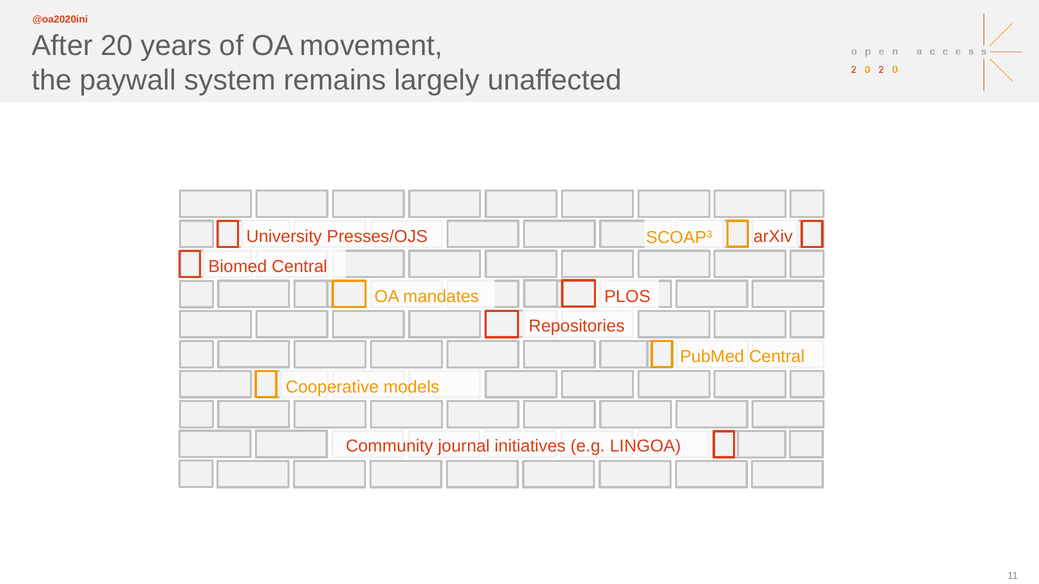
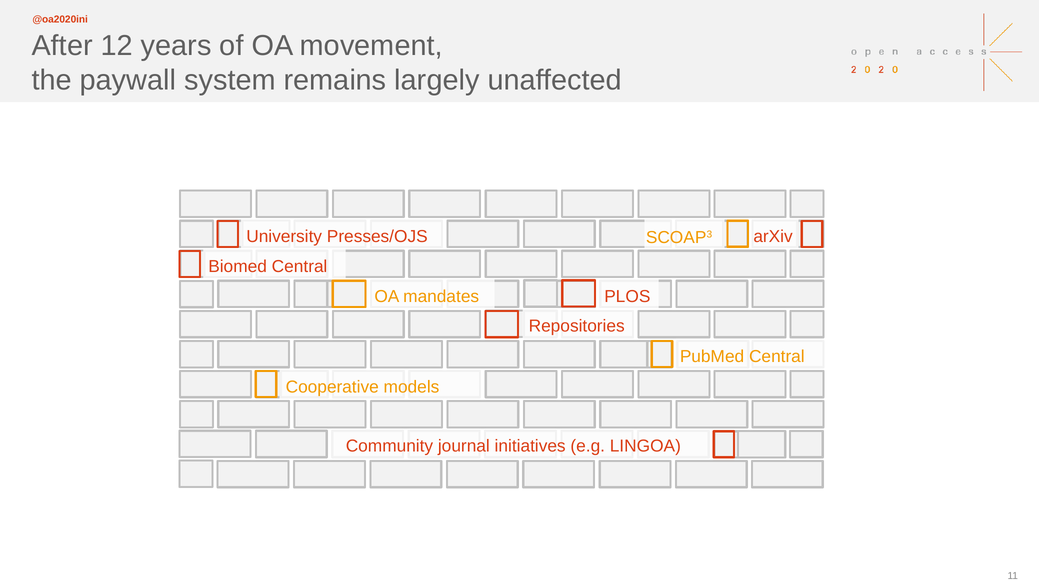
20: 20 -> 12 (117, 46)
